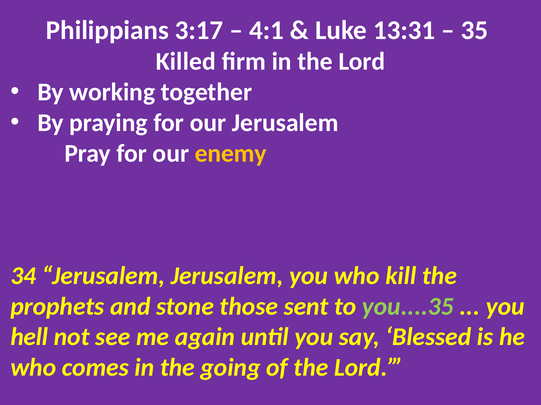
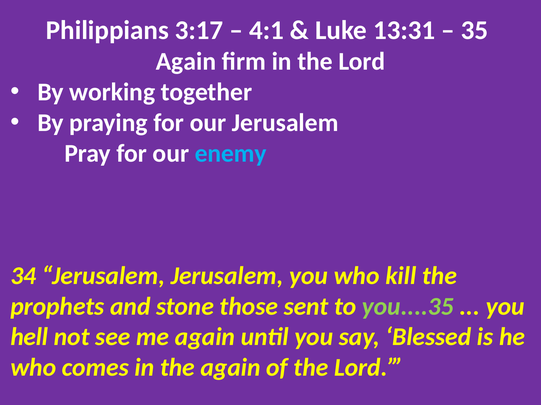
Killed: Killed -> Again (186, 62)
enemy colour: yellow -> light blue (231, 154)
the going: going -> again (231, 368)
